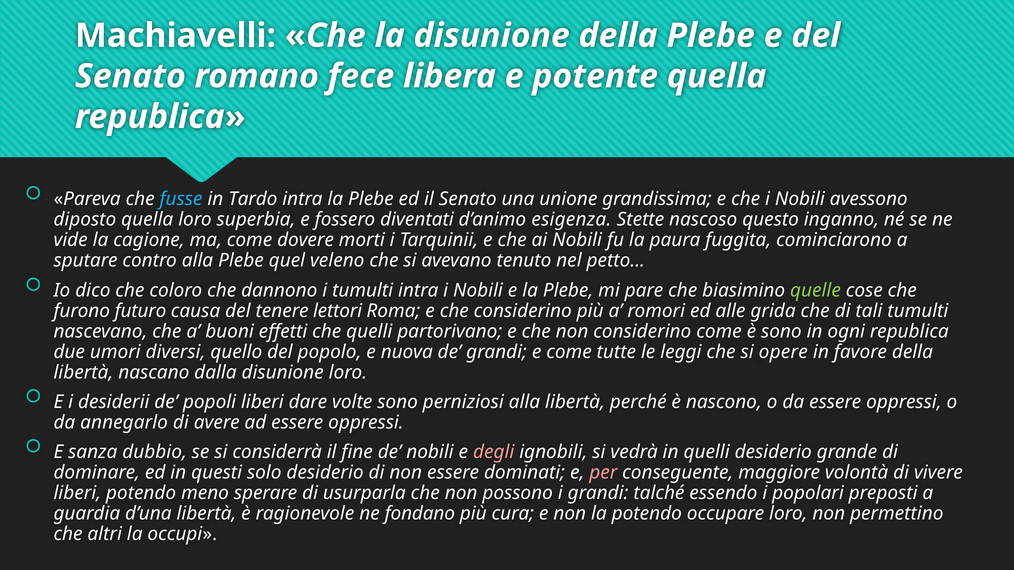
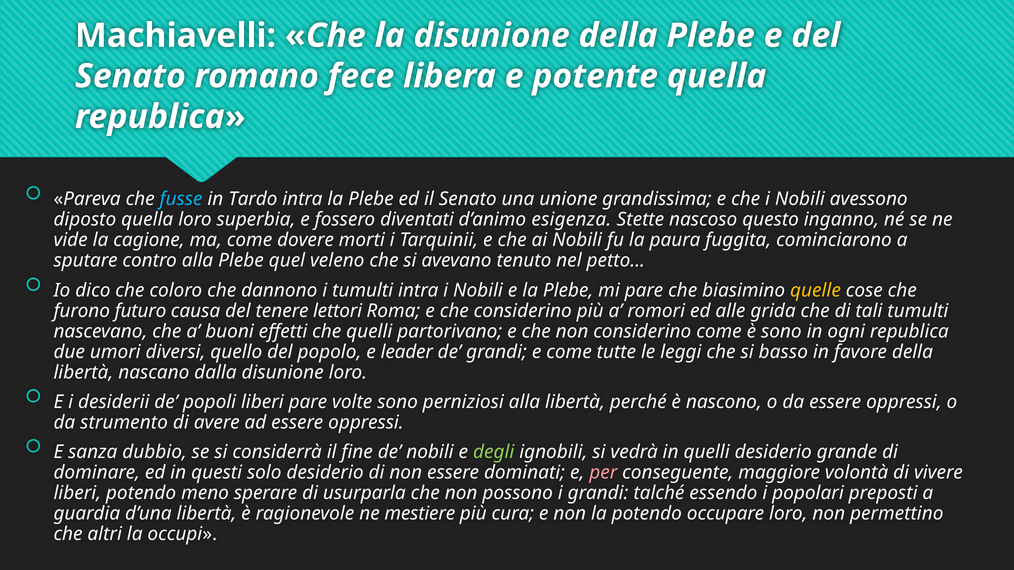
quelle colour: light green -> yellow (815, 290)
nuova: nuova -> leader (407, 352)
opere: opere -> basso (783, 352)
liberi dare: dare -> pare (308, 402)
annegarlo: annegarlo -> strumento (124, 423)
degli colour: pink -> light green (494, 452)
fondano: fondano -> mestiere (420, 514)
